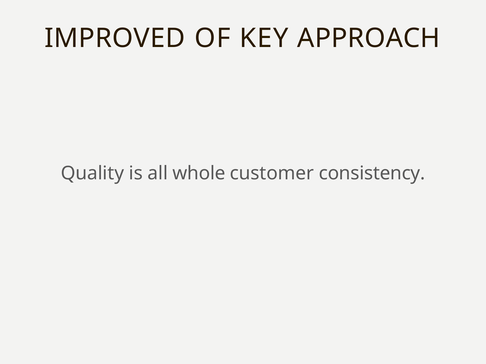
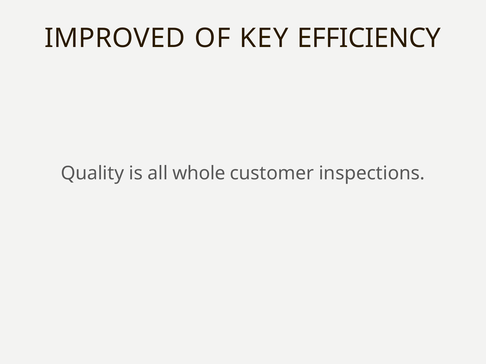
APPROACH: APPROACH -> EFFICIENCY (369, 38)
consistency: consistency -> inspections (372, 173)
